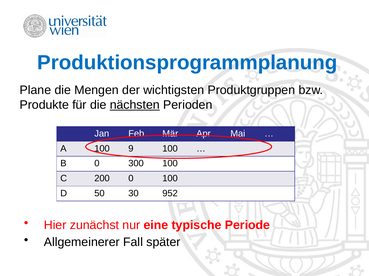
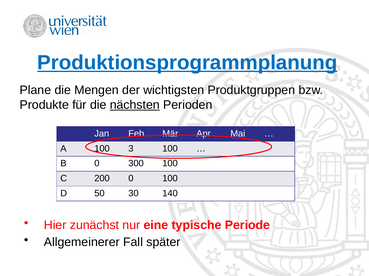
Produktionsprogrammplanung underline: none -> present (187, 63)
9: 9 -> 3 (131, 149)
952: 952 -> 140 (170, 194)
